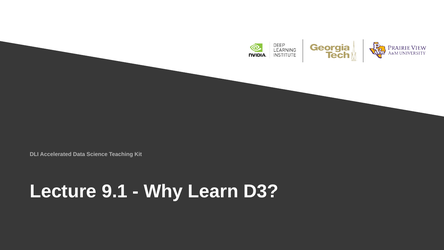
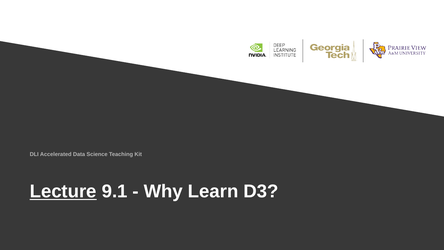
Lecture underline: none -> present (63, 191)
